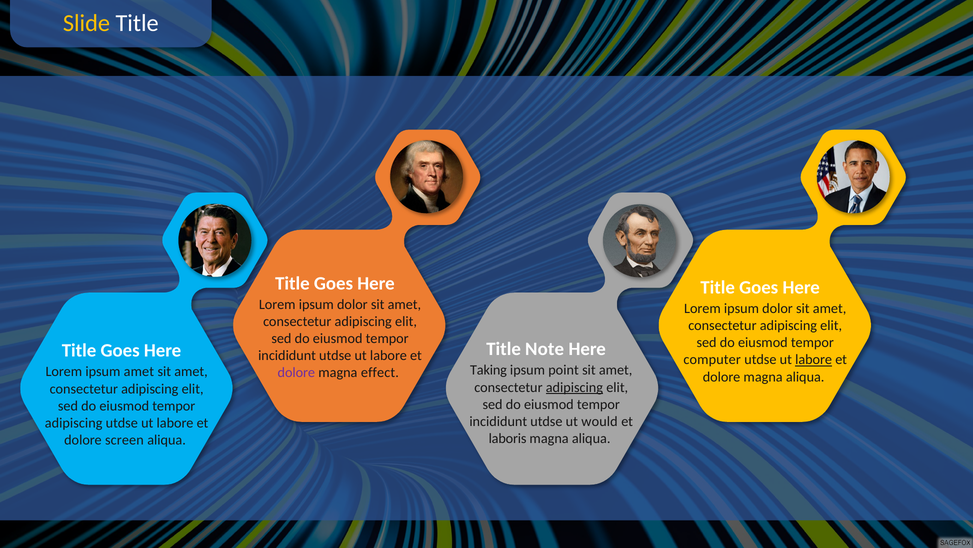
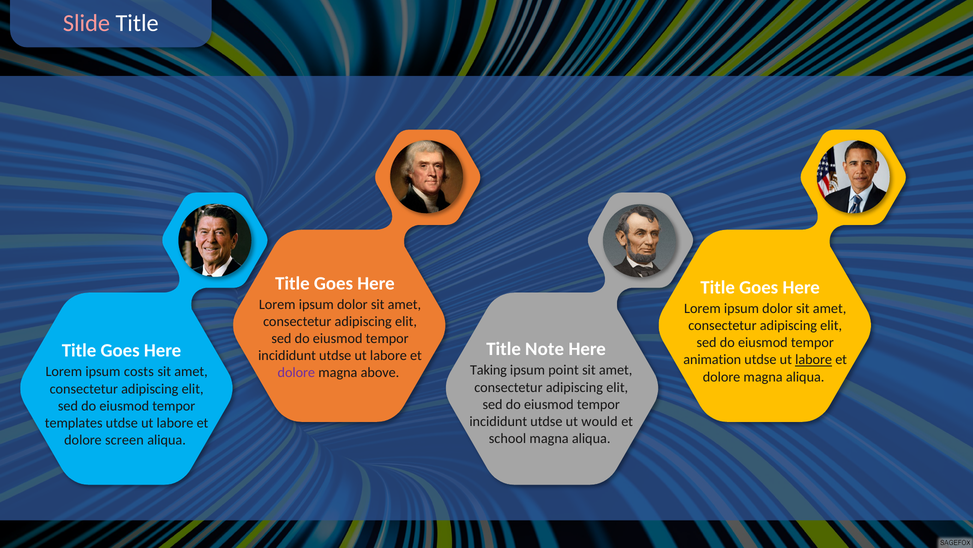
Slide colour: yellow -> pink (86, 23)
computer: computer -> animation (712, 359)
ipsum amet: amet -> costs (139, 371)
effect: effect -> above (380, 372)
adipiscing underline: present -> none (574, 387)
adipiscing: adipiscing -> templates (74, 422)
laboris: laboris -> school (507, 438)
